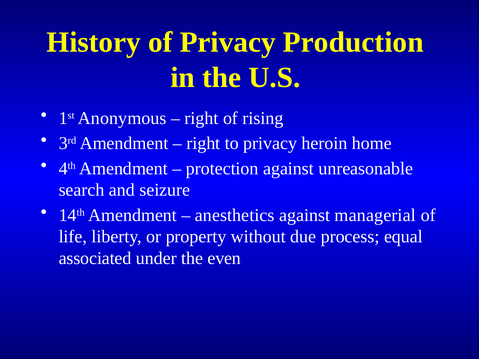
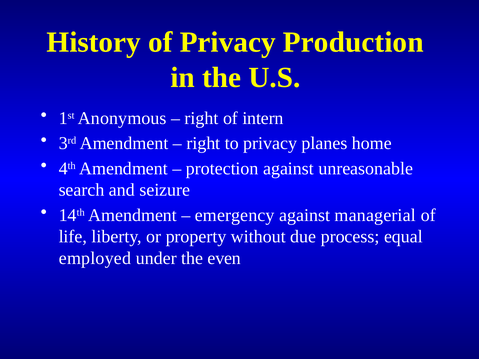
rising: rising -> intern (263, 118)
heroin: heroin -> planes (324, 143)
anesthetics: anesthetics -> emergency (235, 215)
associated: associated -> employed (95, 258)
